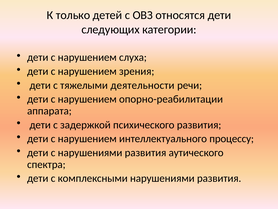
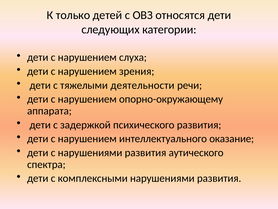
опорно-реабилитации: опорно-реабилитации -> опорно-окружающему (171, 99)
процессу: процессу -> оказание (232, 138)
